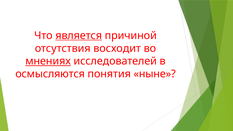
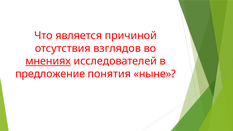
является underline: present -> none (79, 36)
восходит: восходит -> взглядов (117, 48)
осмысляются: осмысляются -> предложение (50, 74)
